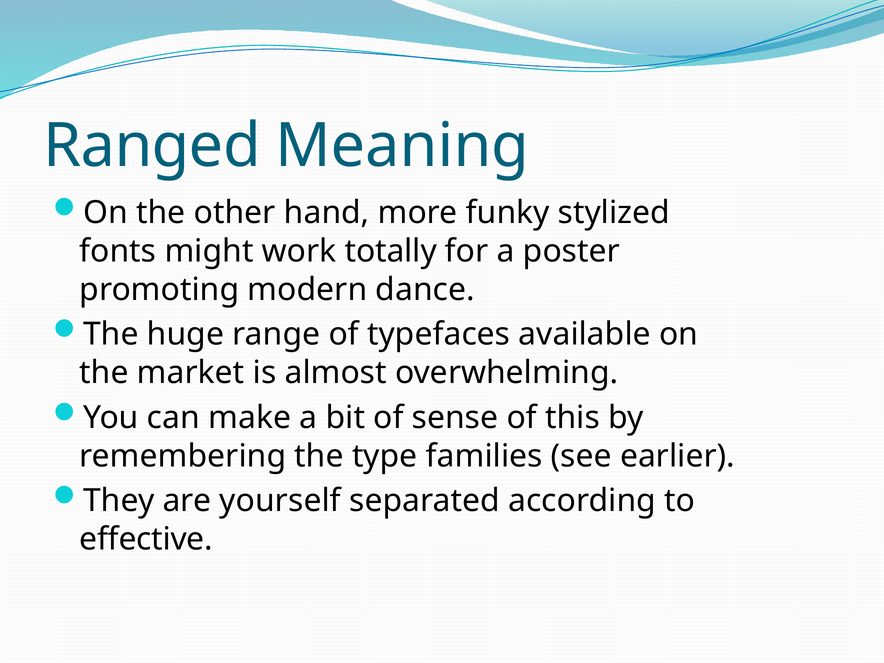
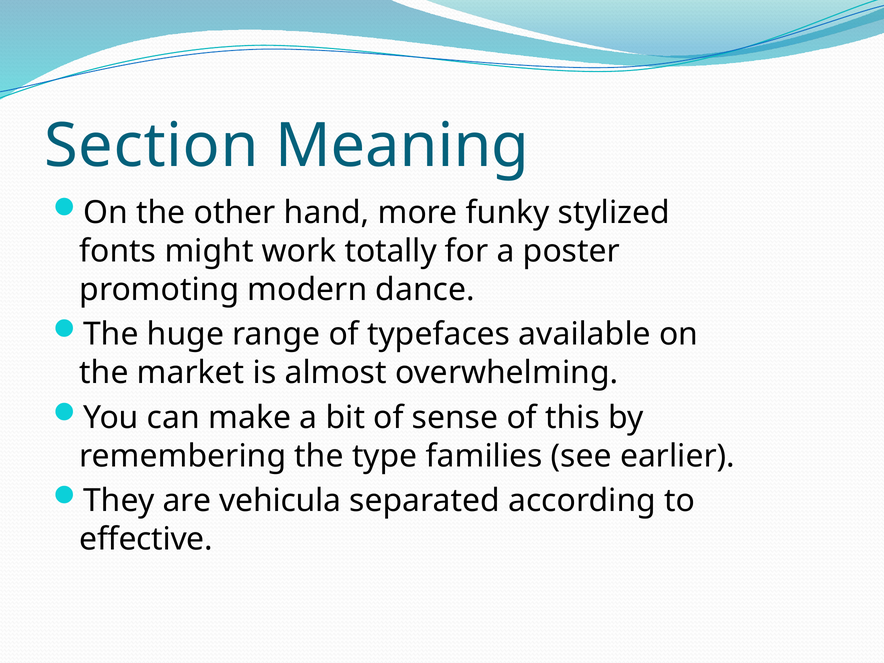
Ranged: Ranged -> Section (151, 146)
yourself: yourself -> vehicula (280, 501)
